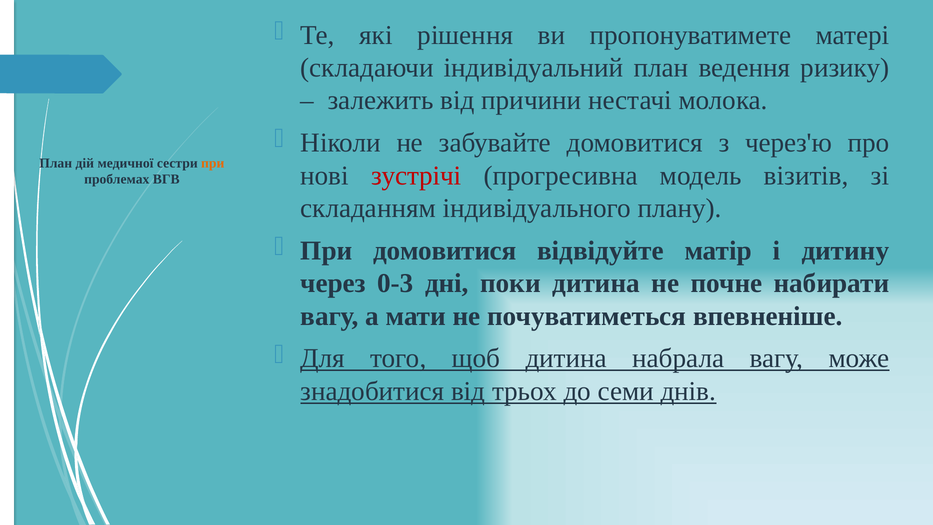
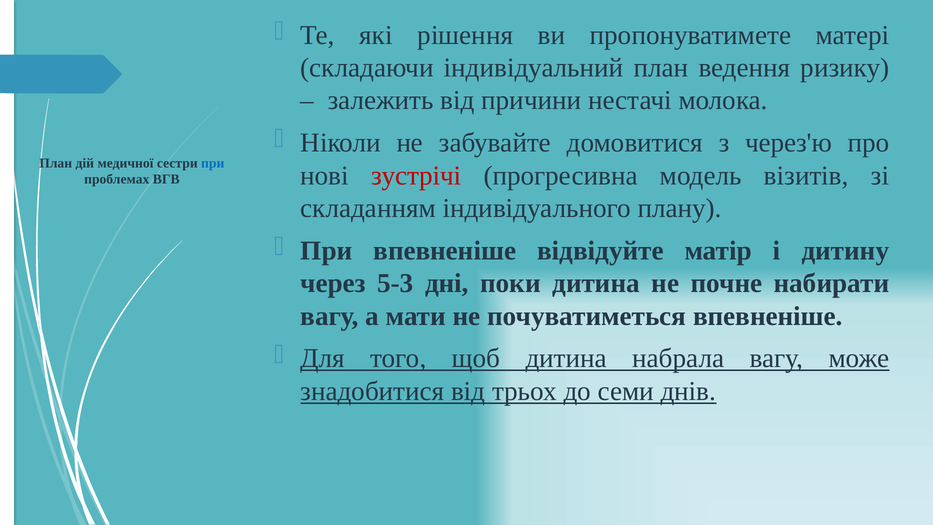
при colour: orange -> blue (213, 163)
При домовитися: домовитися -> впевненіше (445, 251)
0-3: 0-3 -> 5-3 (395, 283)
